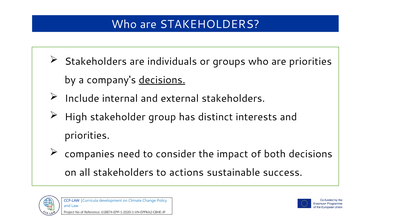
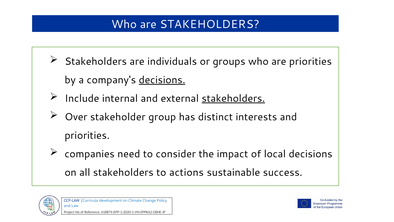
stakeholders underline: none -> present (233, 98)
High: High -> Over (76, 117)
both: both -> local (275, 154)
